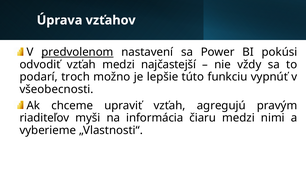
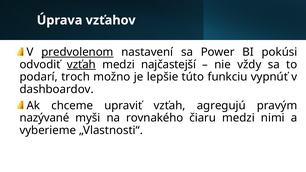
vzťah underline: none -> present (81, 65)
všeobecnosti: všeobecnosti -> dashboardov (57, 89)
riaditeľov: riaditeľov -> nazývané (44, 118)
informácia: informácia -> rovnakého (155, 118)
